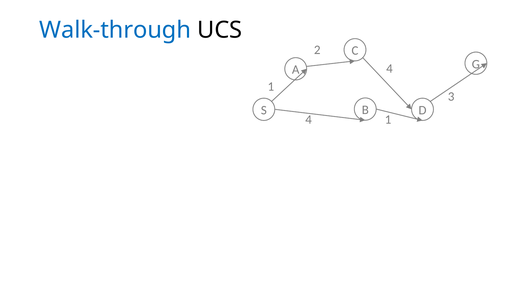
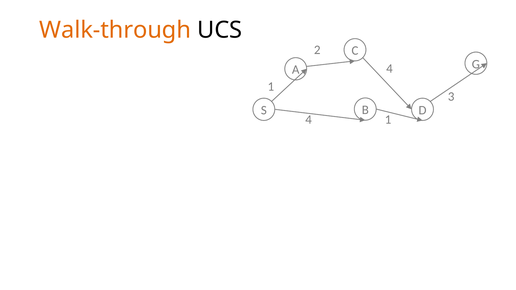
Walk-through colour: blue -> orange (115, 30)
